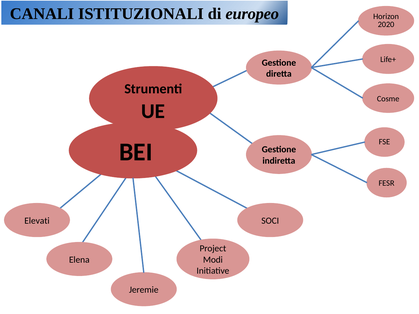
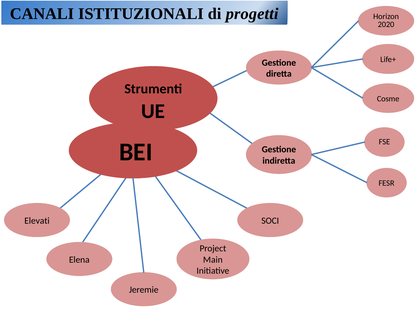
europeo: europeo -> progetti (252, 14)
Modi: Modi -> Main (213, 260)
